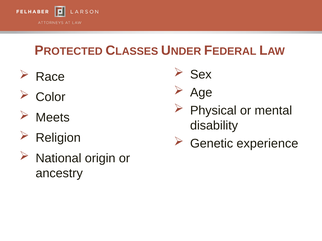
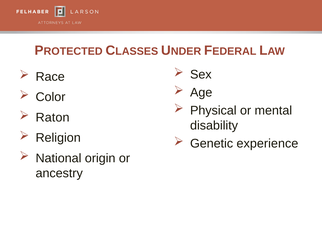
Meets: Meets -> Raton (53, 118)
